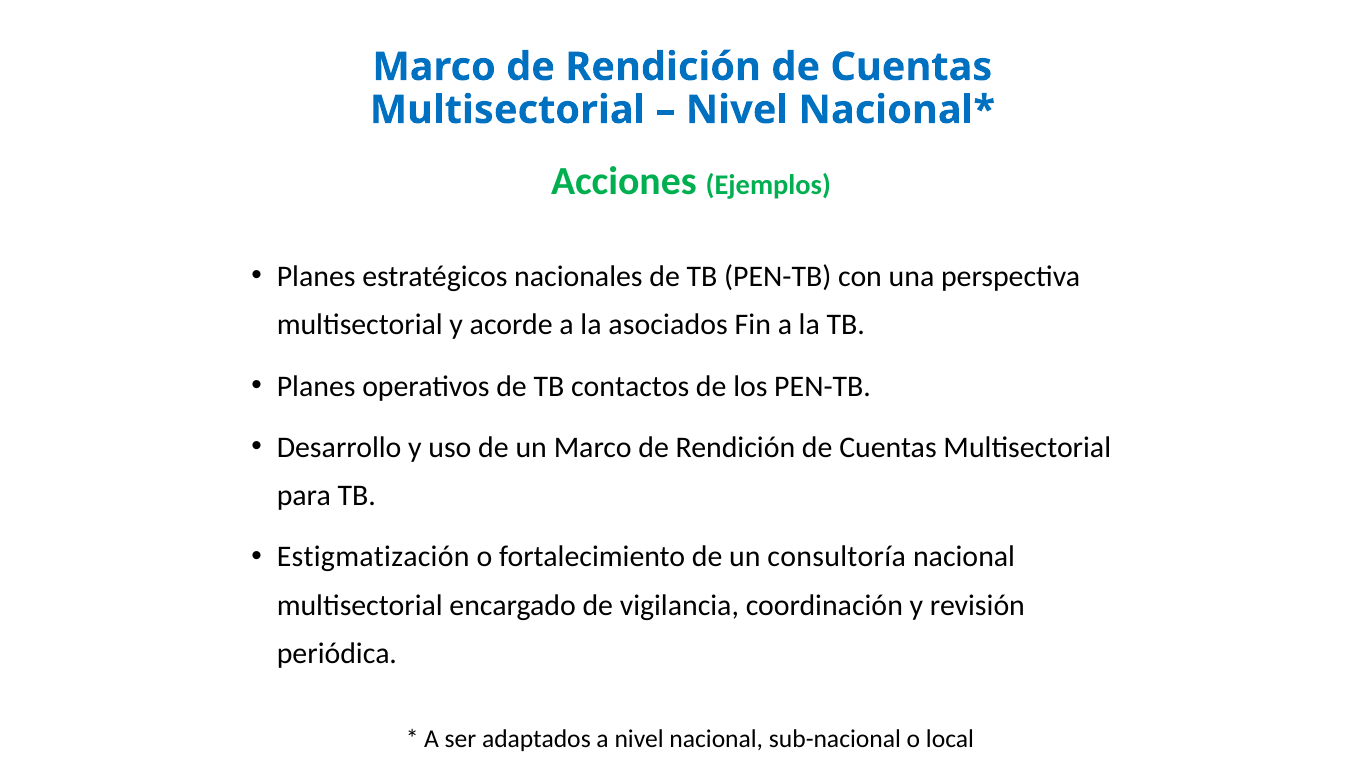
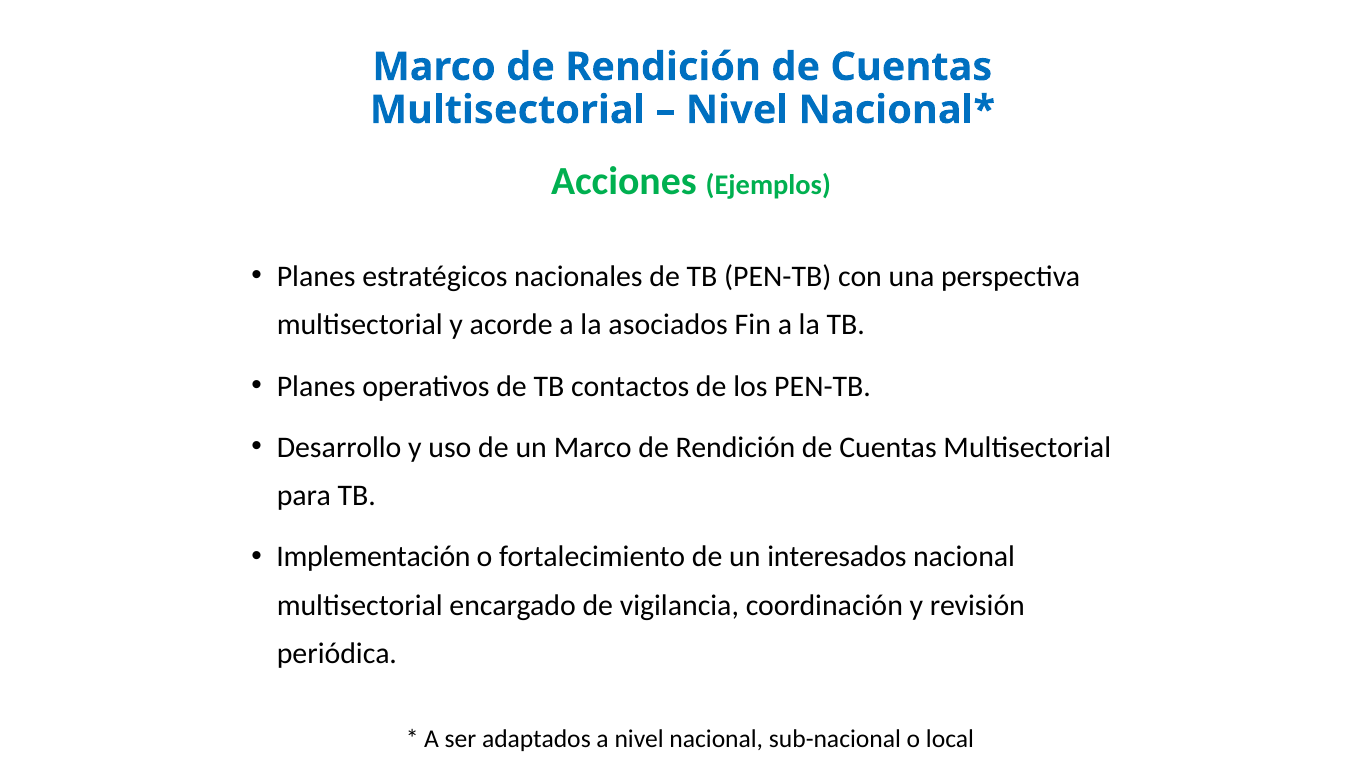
Estigmatización: Estigmatización -> Implementación (373, 557)
consultoría: consultoría -> interesados (837, 557)
